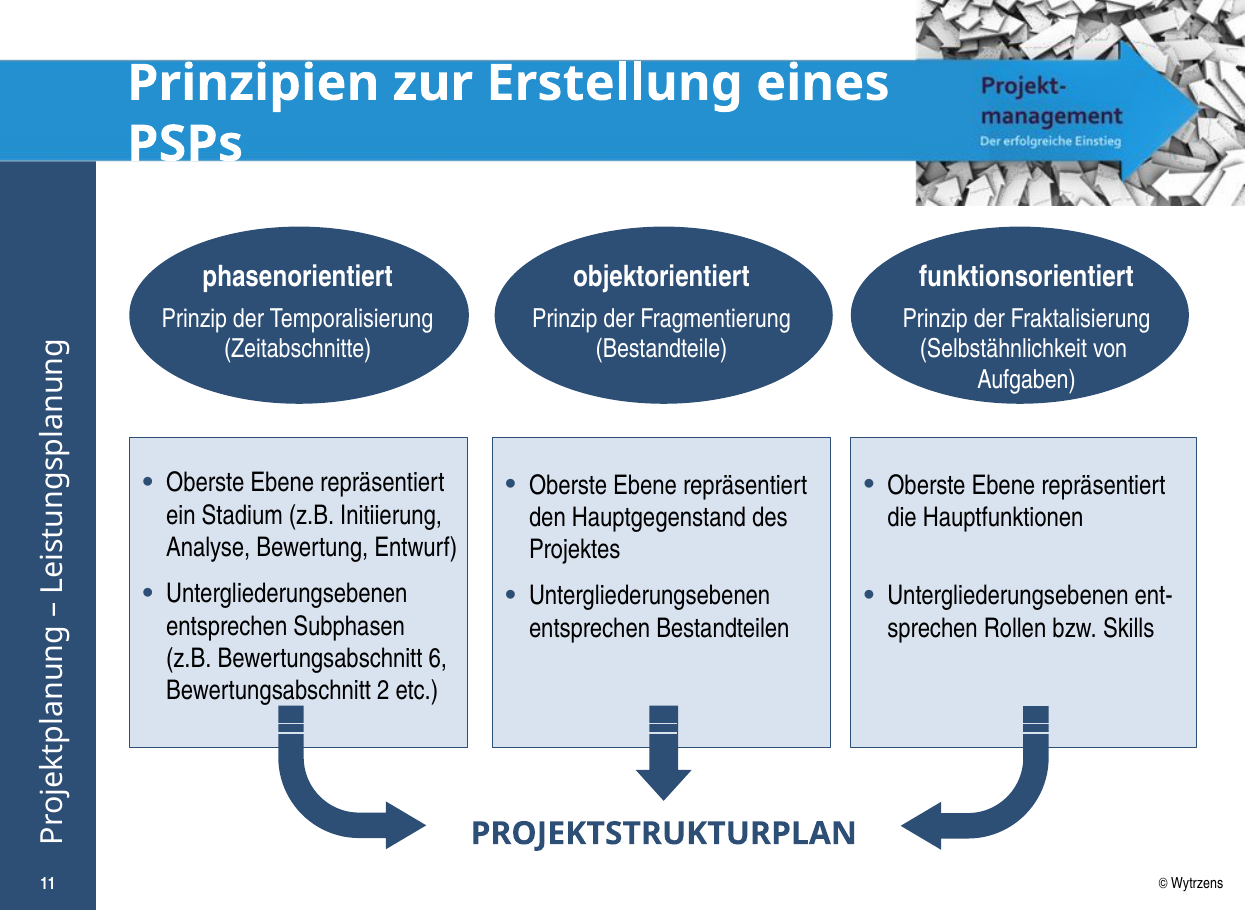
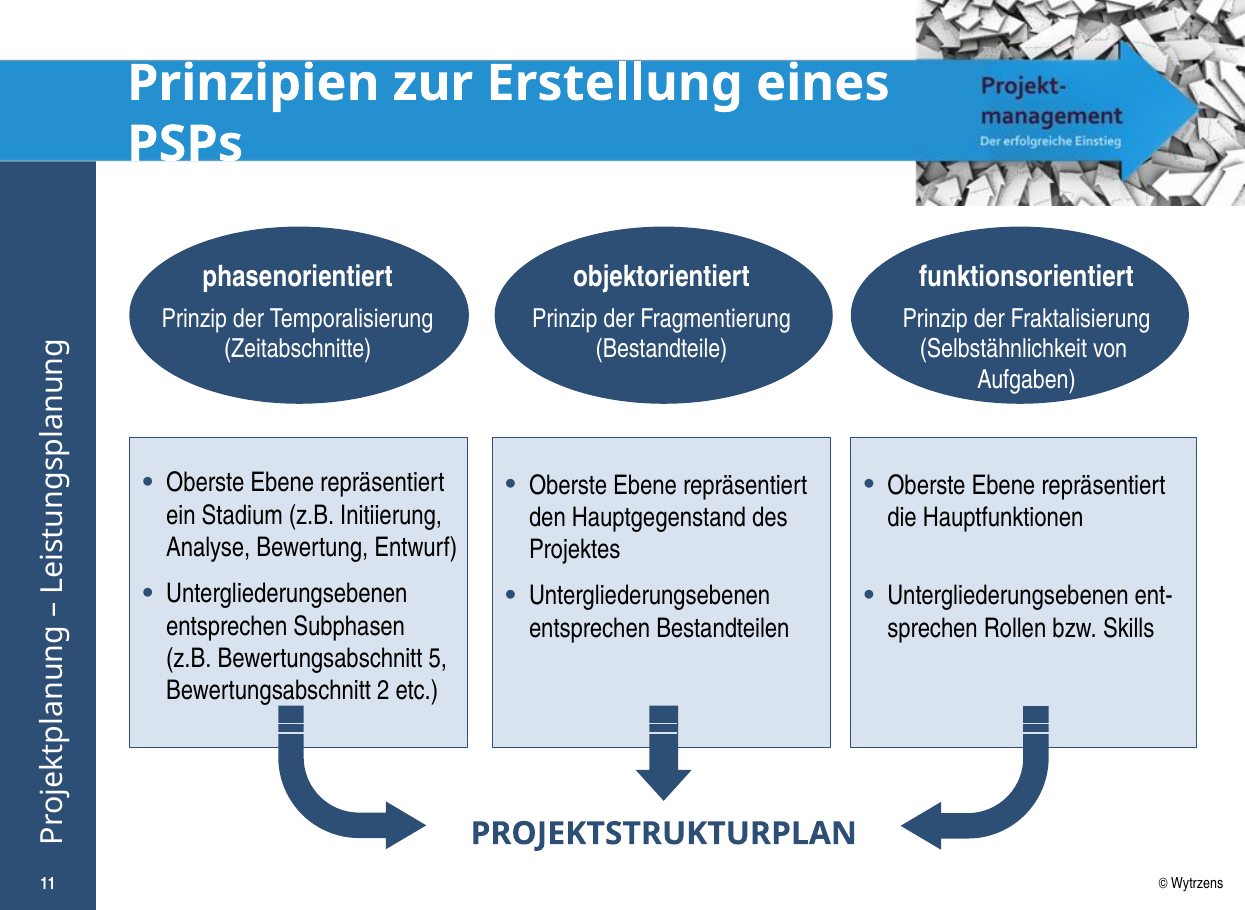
6: 6 -> 5 (438, 658)
